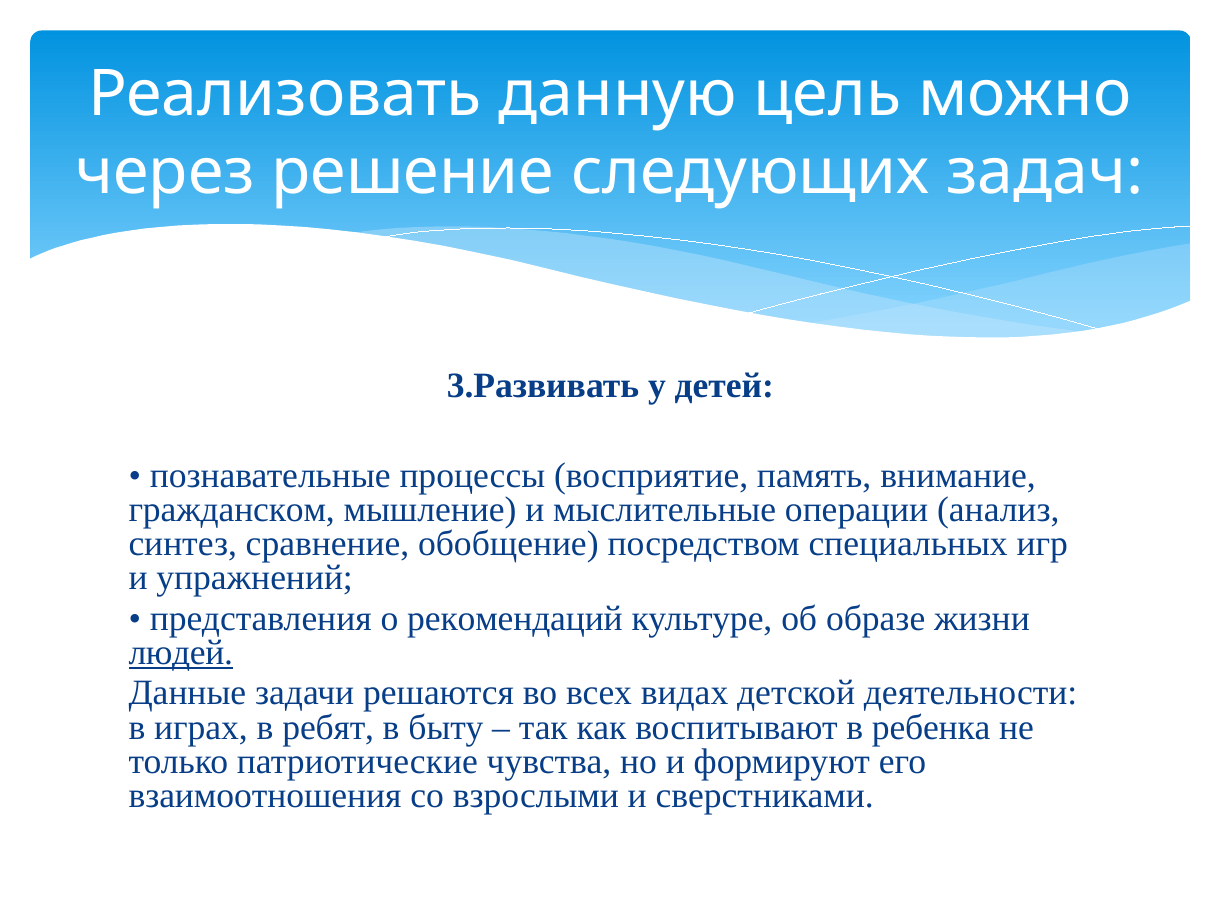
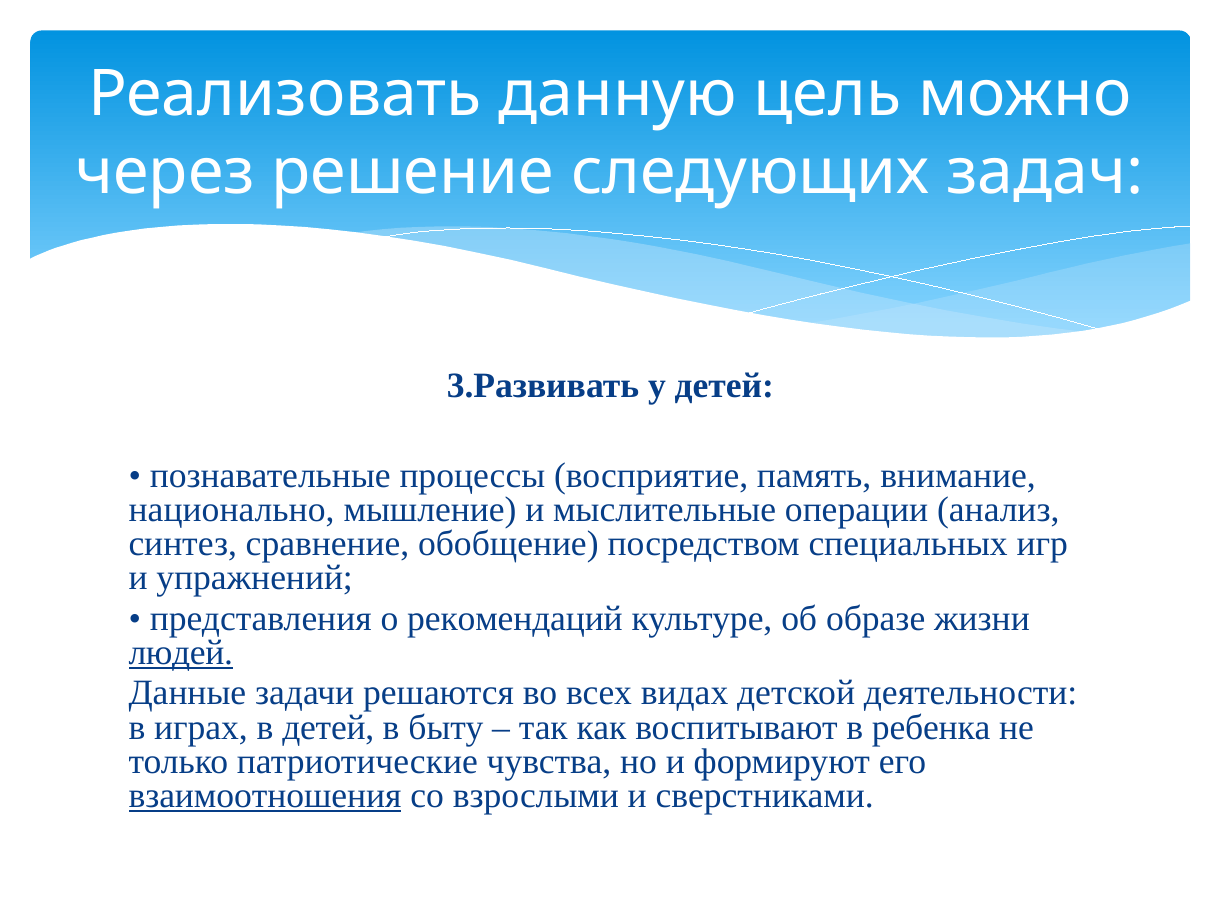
гражданском: гражданском -> национально (232, 509)
в ребят: ребят -> детей (328, 727)
взаимоотношения underline: none -> present (265, 796)
